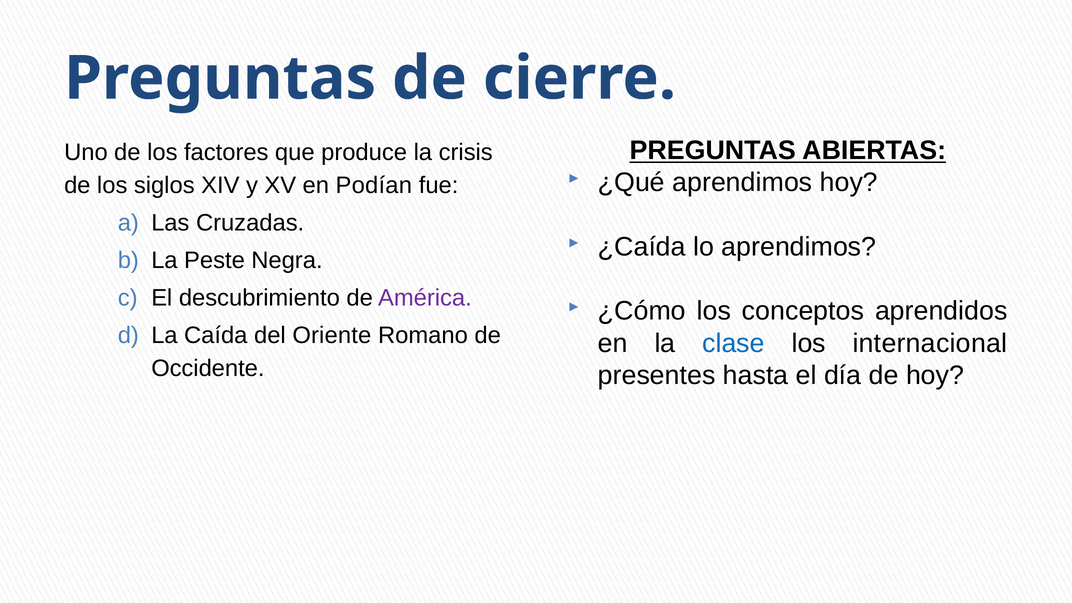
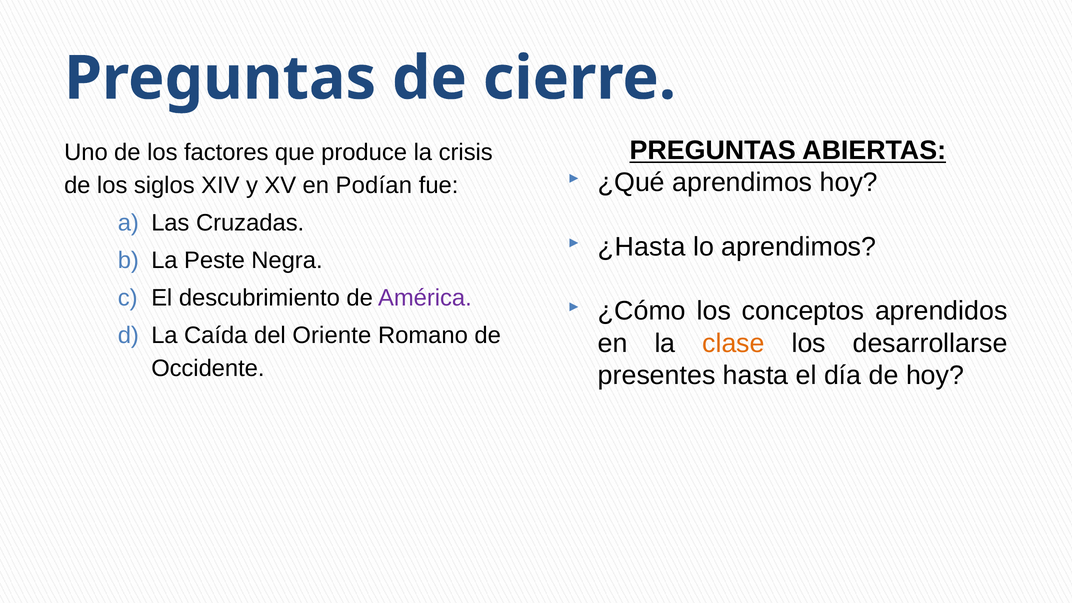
¿Caída: ¿Caída -> ¿Hasta (642, 247)
clase colour: blue -> orange (733, 343)
internacional: internacional -> desarrollarse (930, 343)
